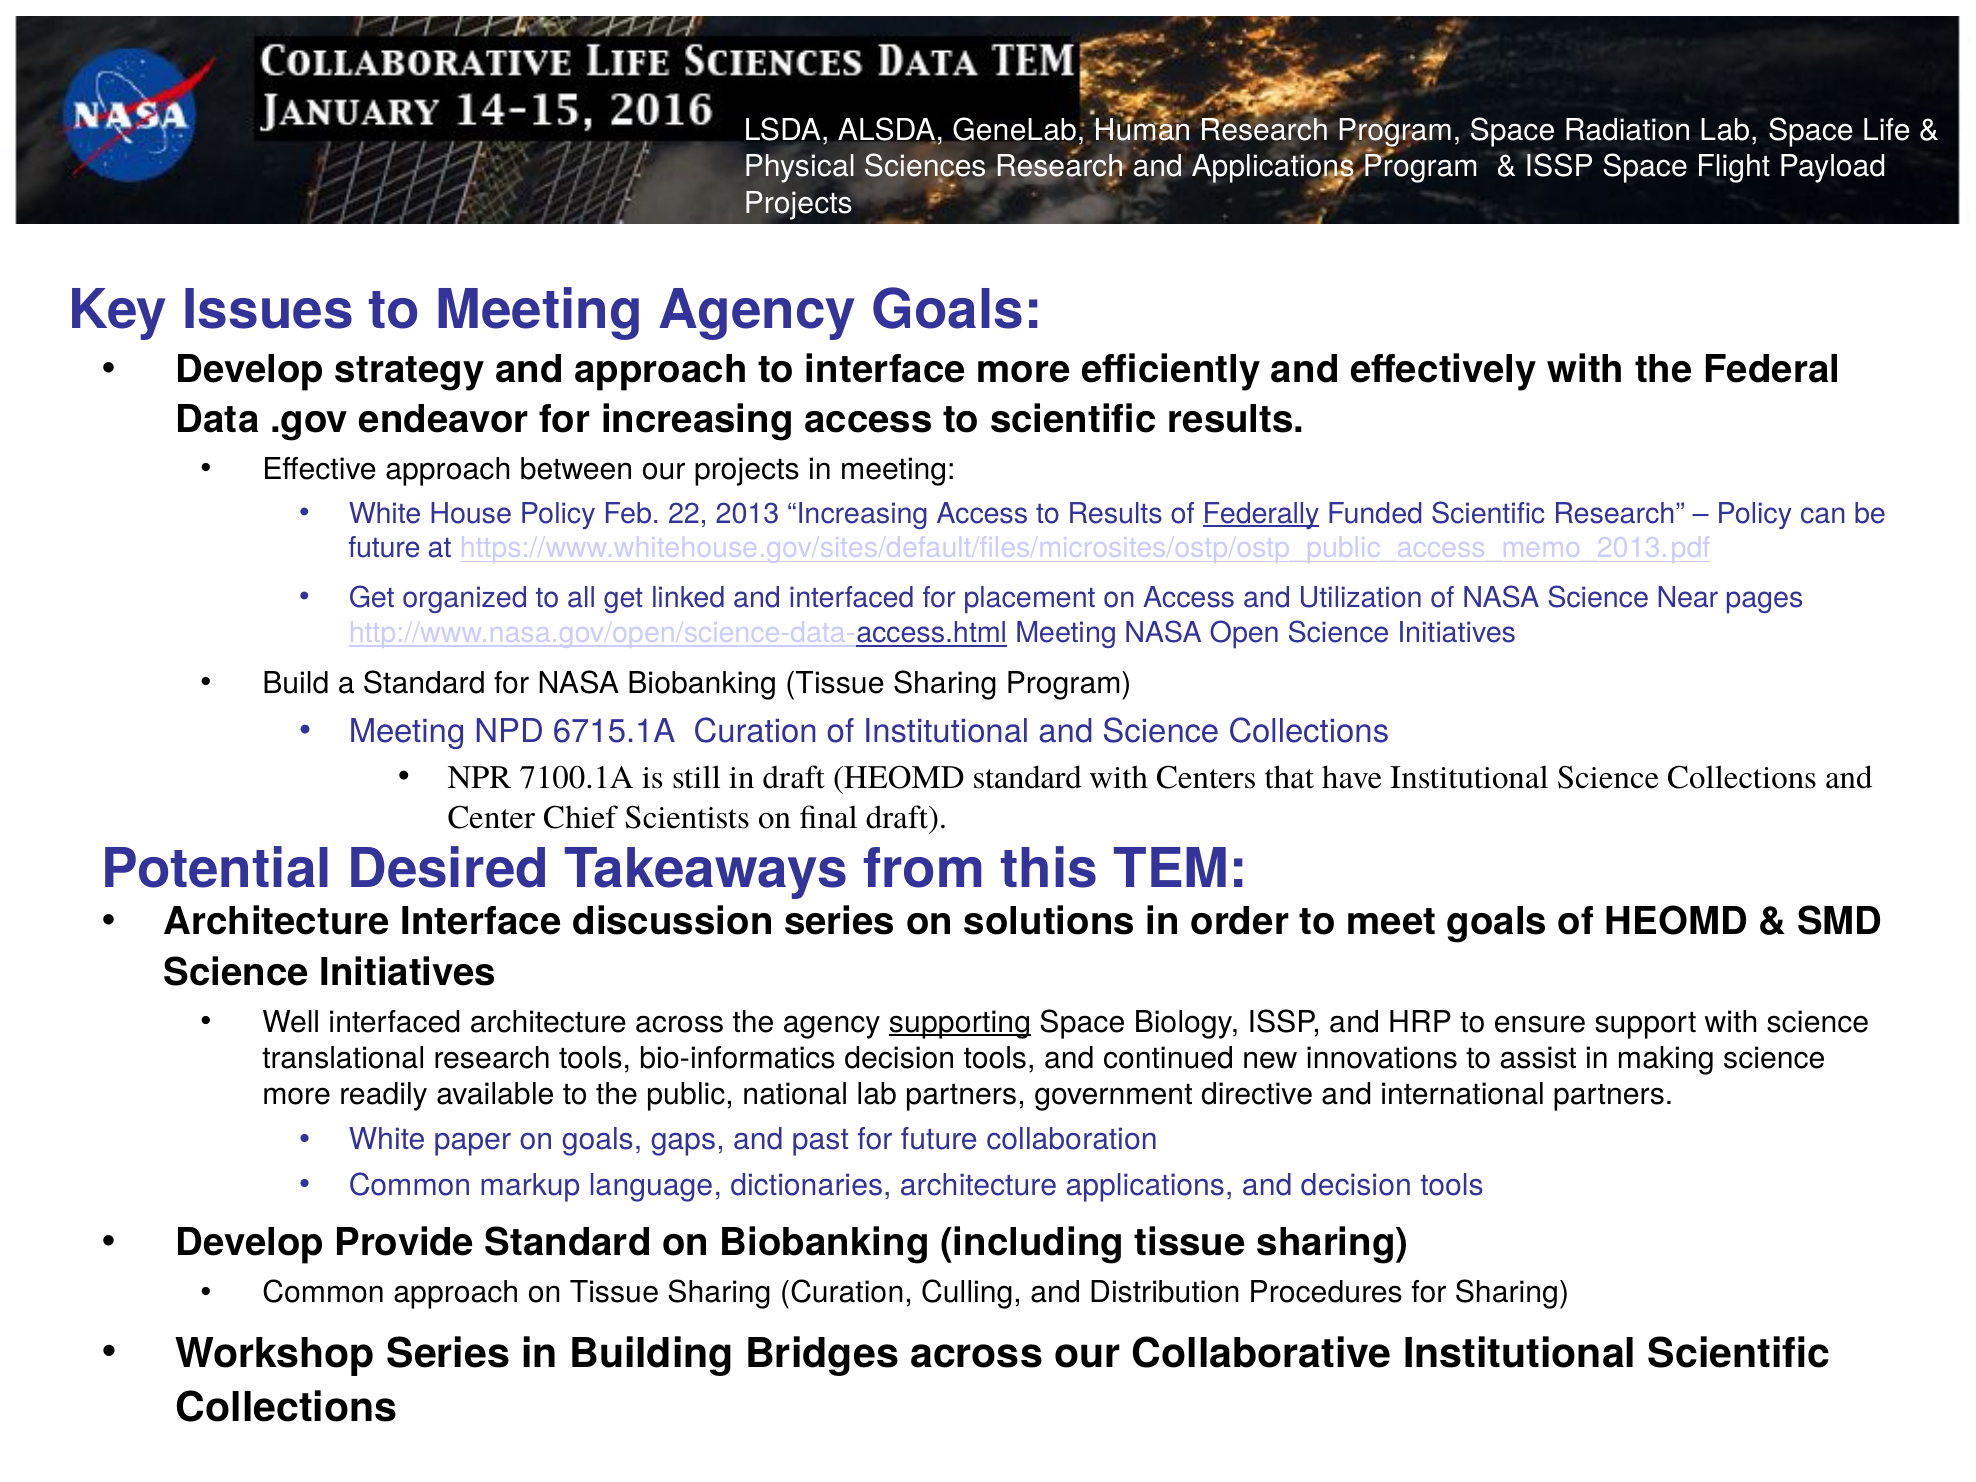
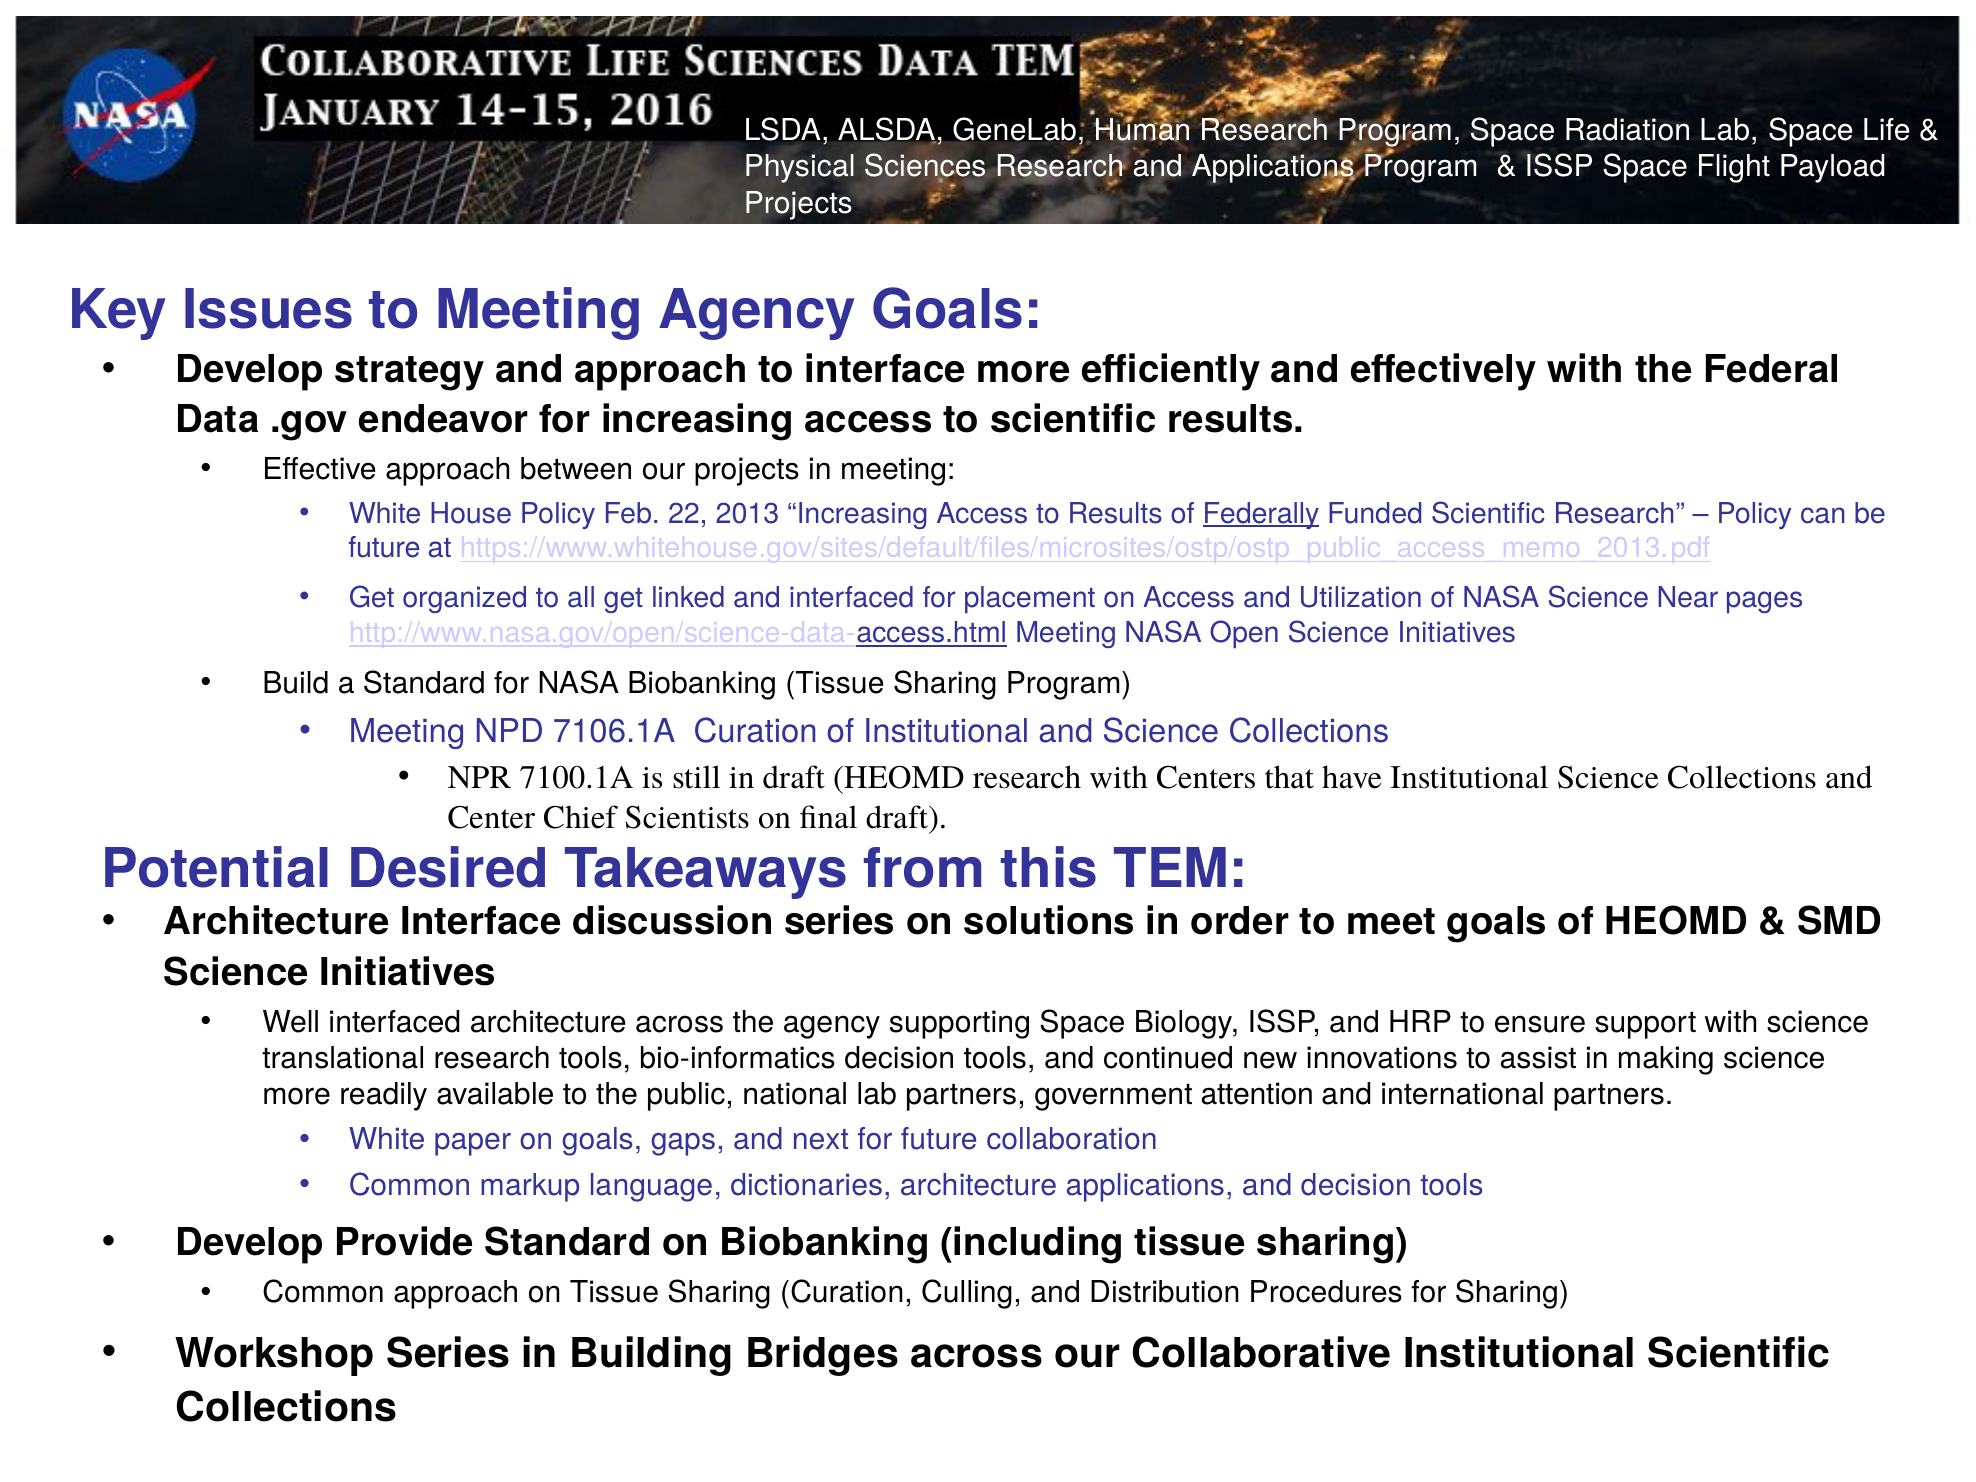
6715.1A: 6715.1A -> 7106.1A (614, 732)
HEOMD standard: standard -> research (1027, 778)
supporting underline: present -> none (960, 1022)
directive: directive -> attention (1257, 1095)
past: past -> next (820, 1140)
